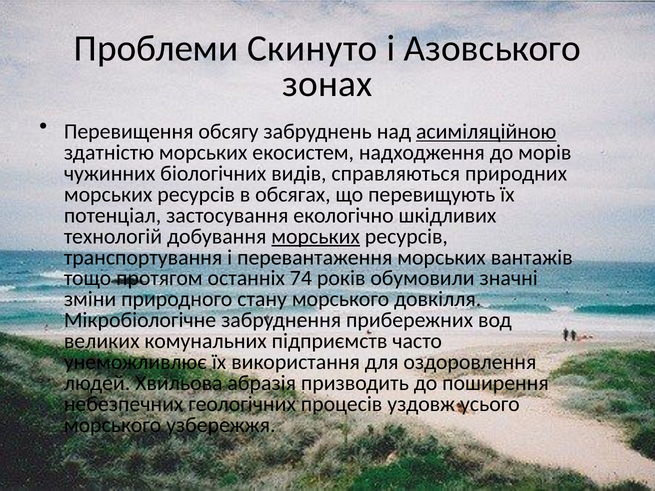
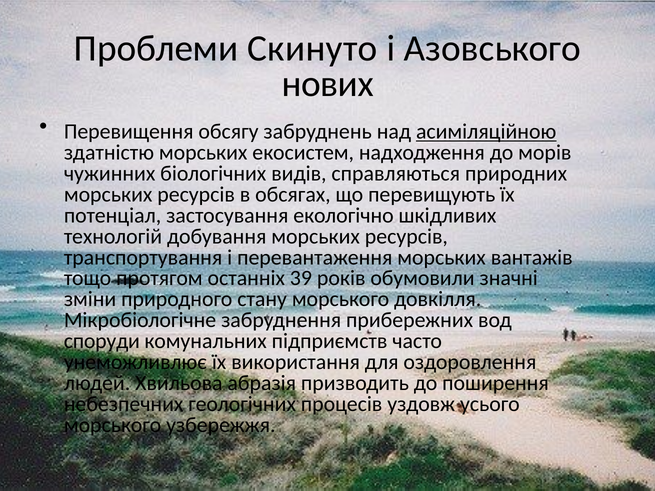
зонах: зонах -> нових (328, 84)
морських underline: present -> none (316, 236)
74: 74 -> 39 (301, 278)
великих: великих -> споруди (102, 341)
